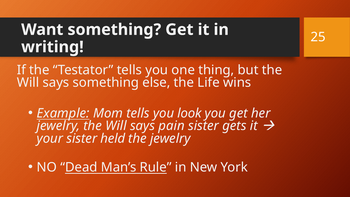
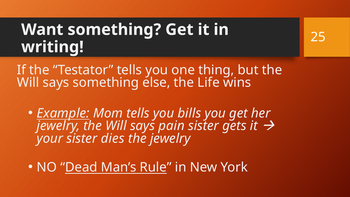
look: look -> bills (189, 113)
held: held -> dies (113, 138)
